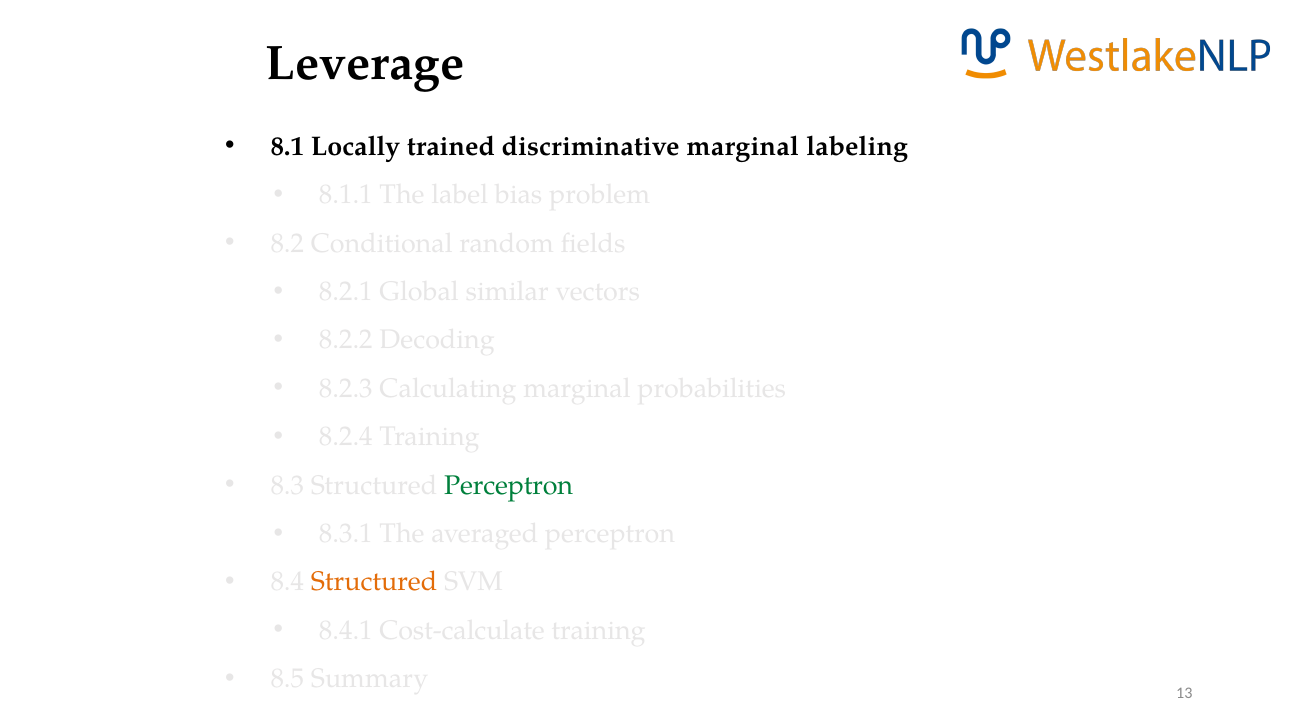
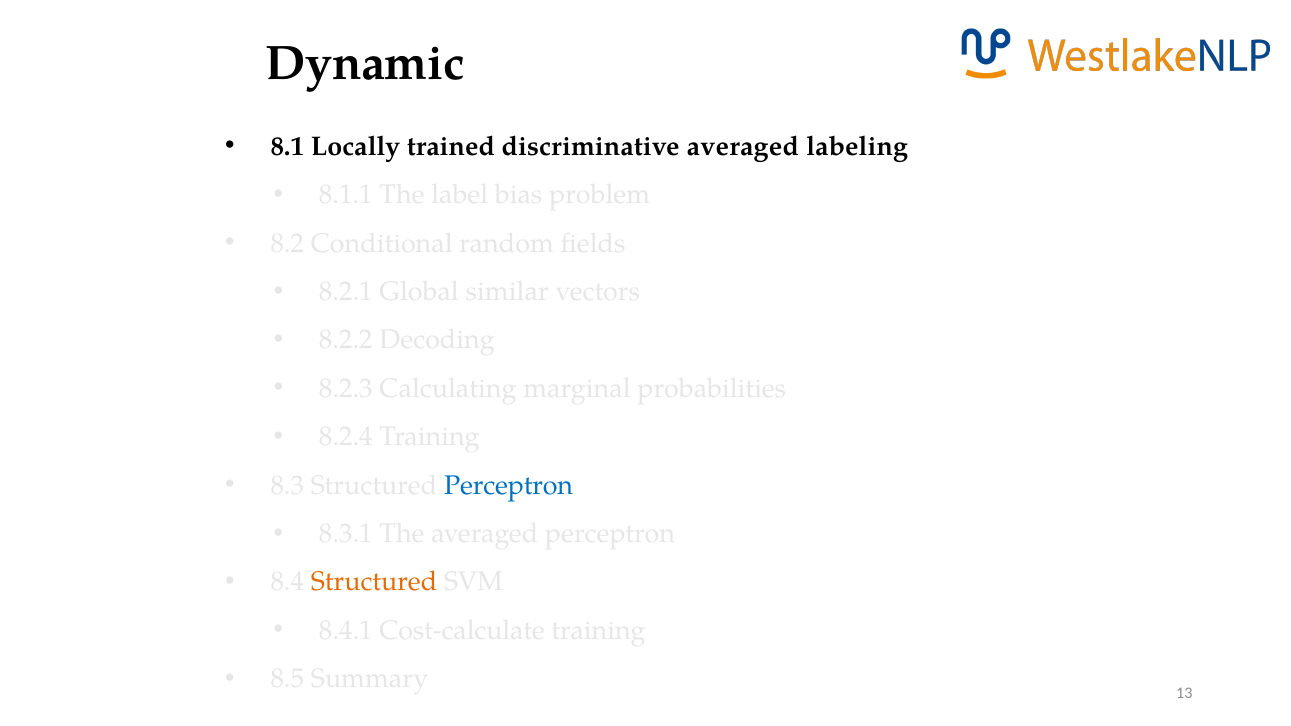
Leverage: Leverage -> Dynamic (365, 63)
discriminative marginal: marginal -> averaged (743, 146)
Perceptron colour: green -> blue (509, 485)
